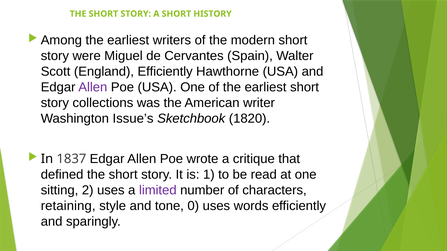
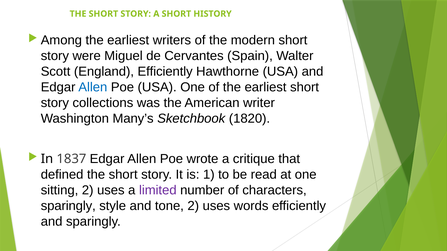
Allen colour: purple -> blue (93, 87)
Issue’s: Issue’s -> Many’s (133, 119)
retaining: retaining -> sparingly (68, 206)
tone 0: 0 -> 2 (193, 206)
